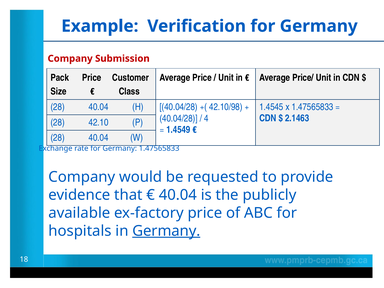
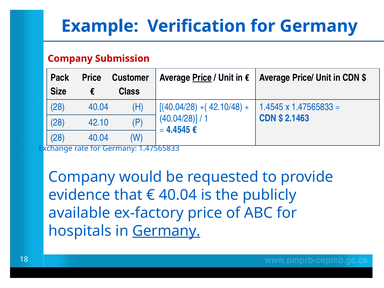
Price underline: none -> present (202, 78)
42.10/98: 42.10/98 -> 42.10/48 (226, 107)
4: 4 -> 1 (206, 119)
1.4549: 1.4549 -> 4.4545 (178, 130)
